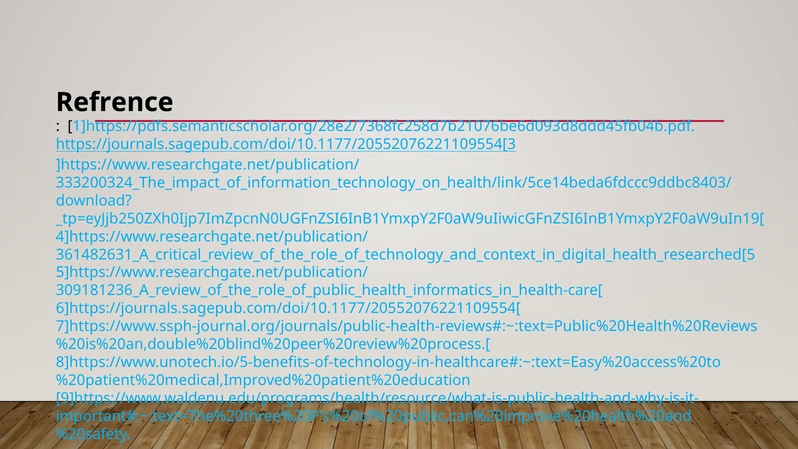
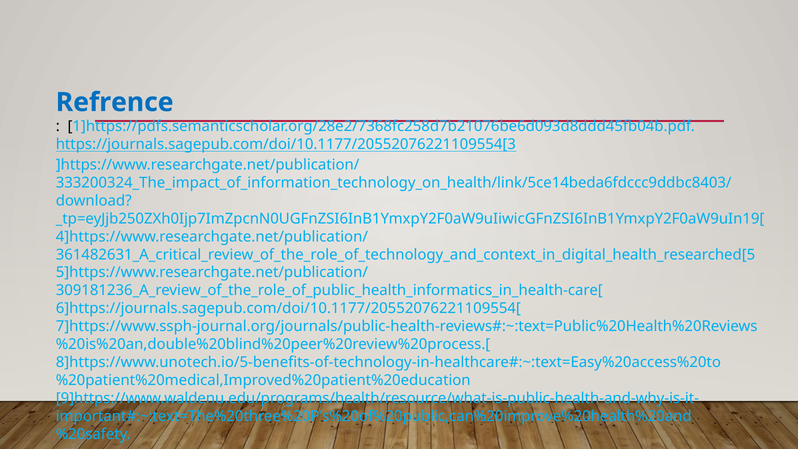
Refrence colour: black -> blue (115, 102)
